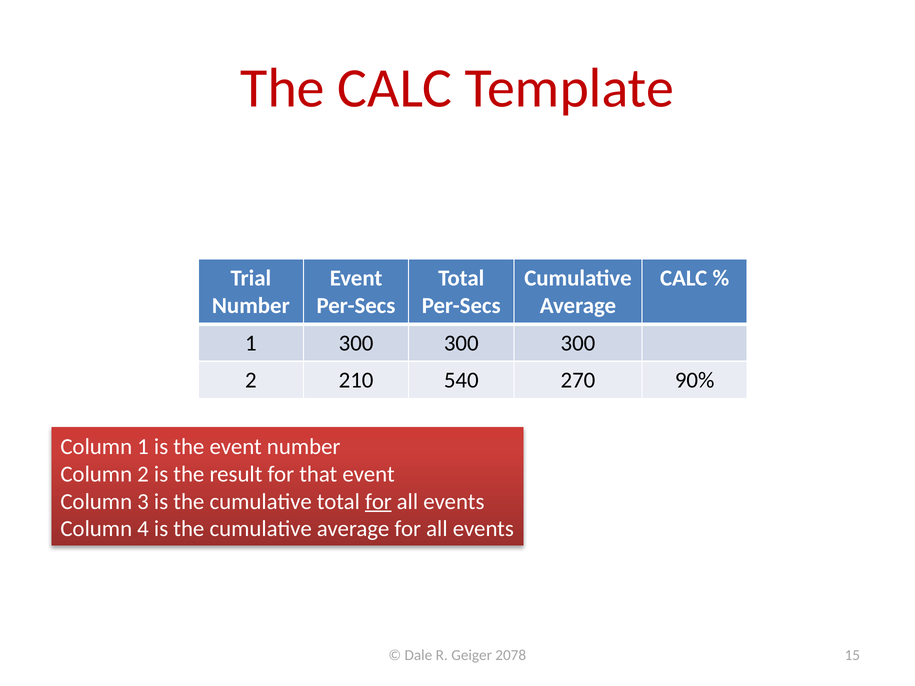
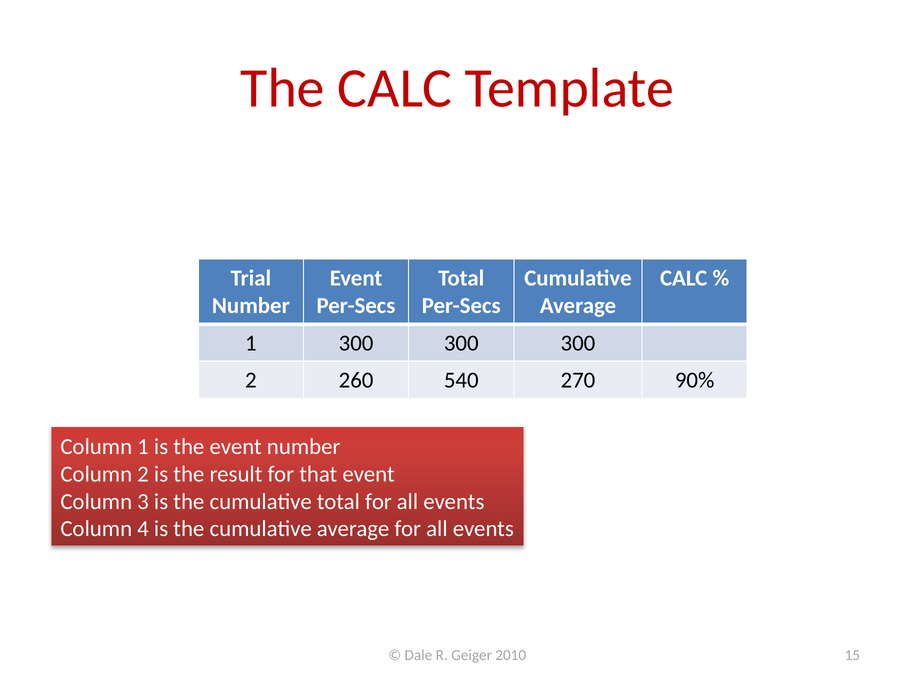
210: 210 -> 260 (356, 380)
for underline: present -> none (378, 502)
2078: 2078 -> 2010 (511, 655)
